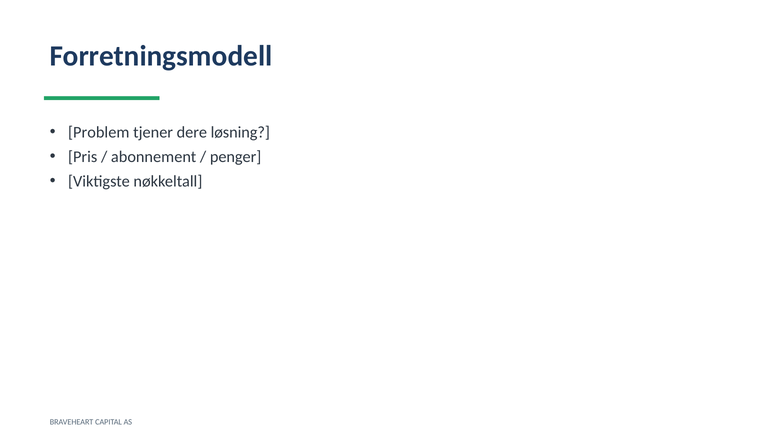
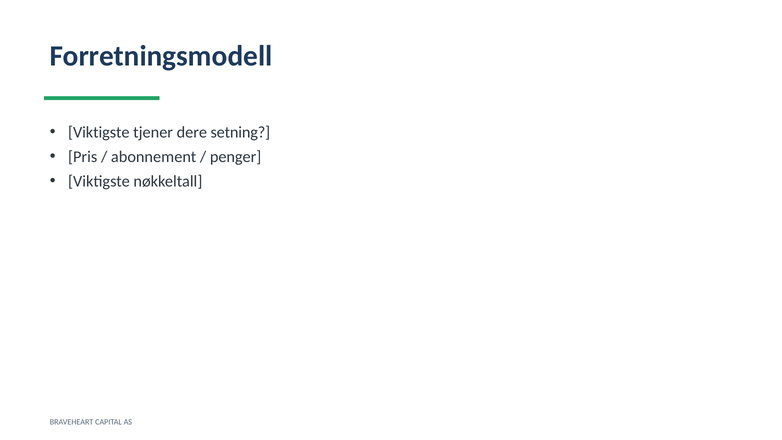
Problem: Problem -> Viktigste (99, 132)
løsning: løsning -> setning (240, 132)
